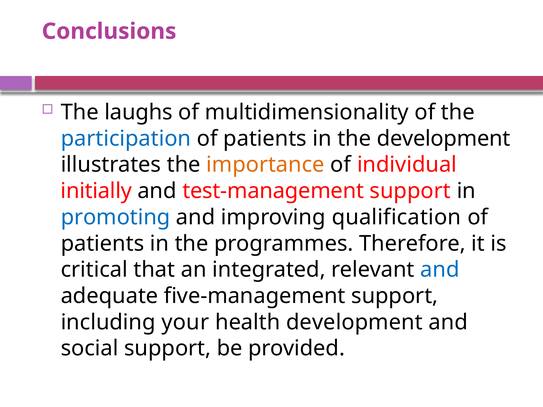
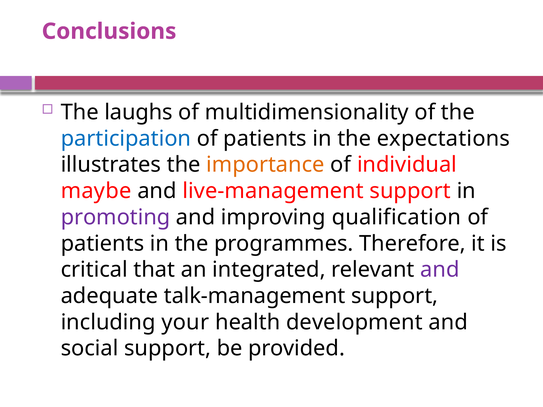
the development: development -> expectations (443, 139)
initially: initially -> maybe (96, 191)
test-management: test-management -> live-management (273, 191)
promoting colour: blue -> purple (116, 217)
and colour: blue -> purple (440, 270)
five-management: five-management -> talk-management (255, 296)
